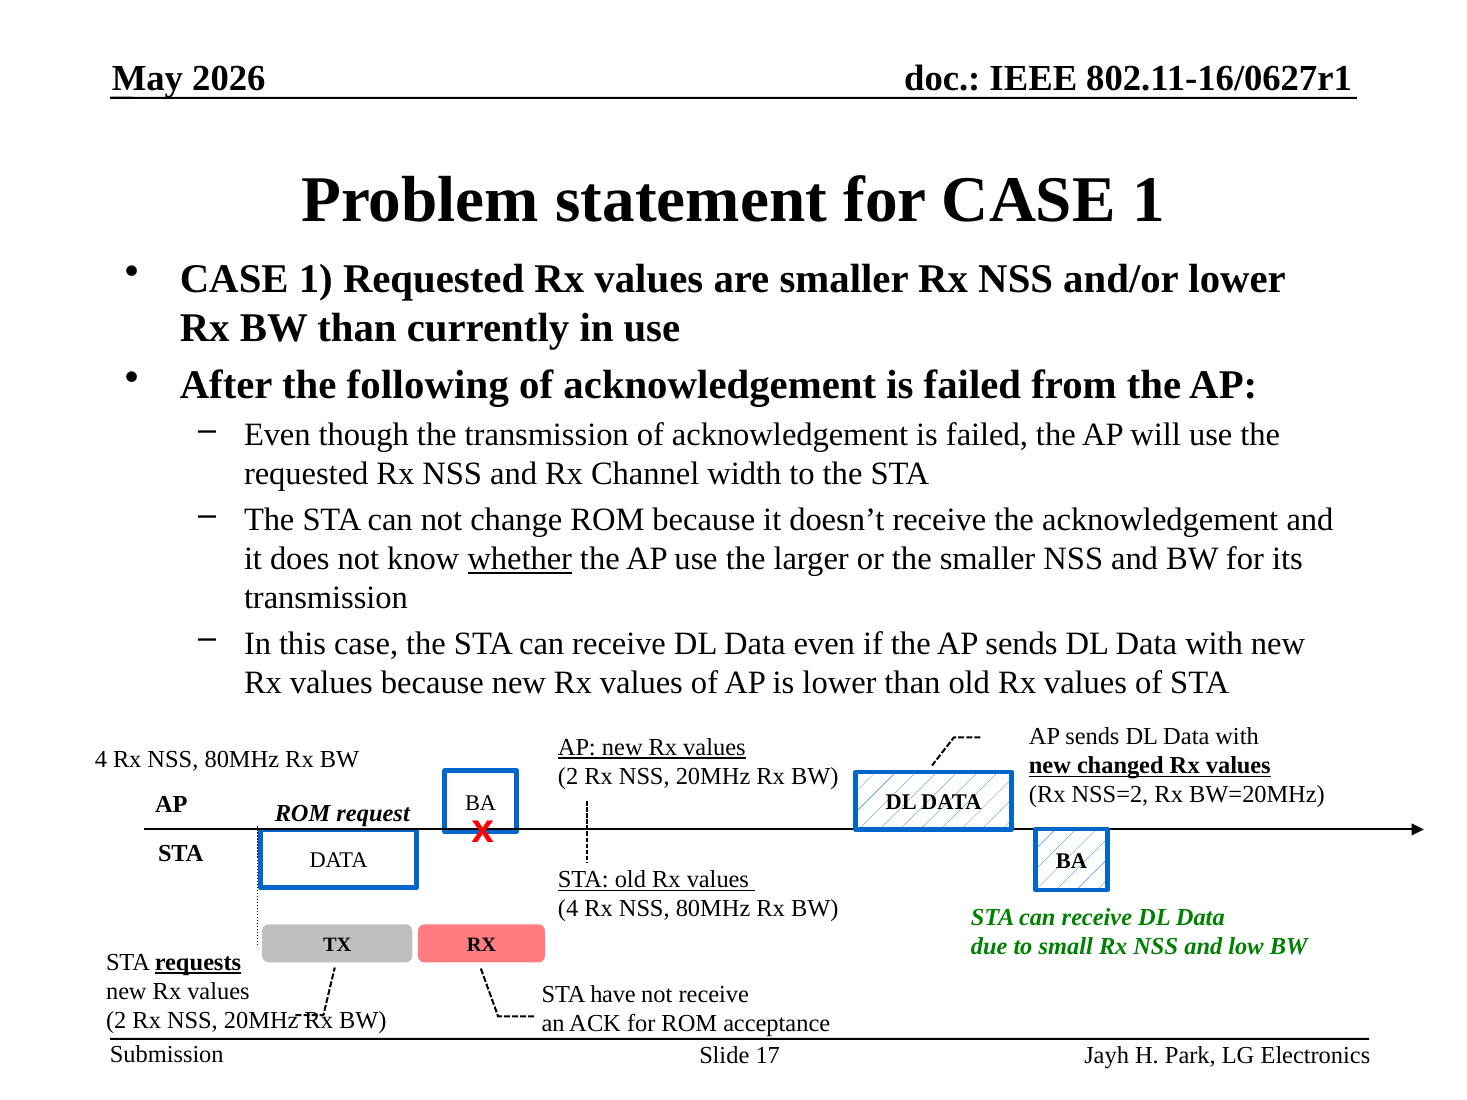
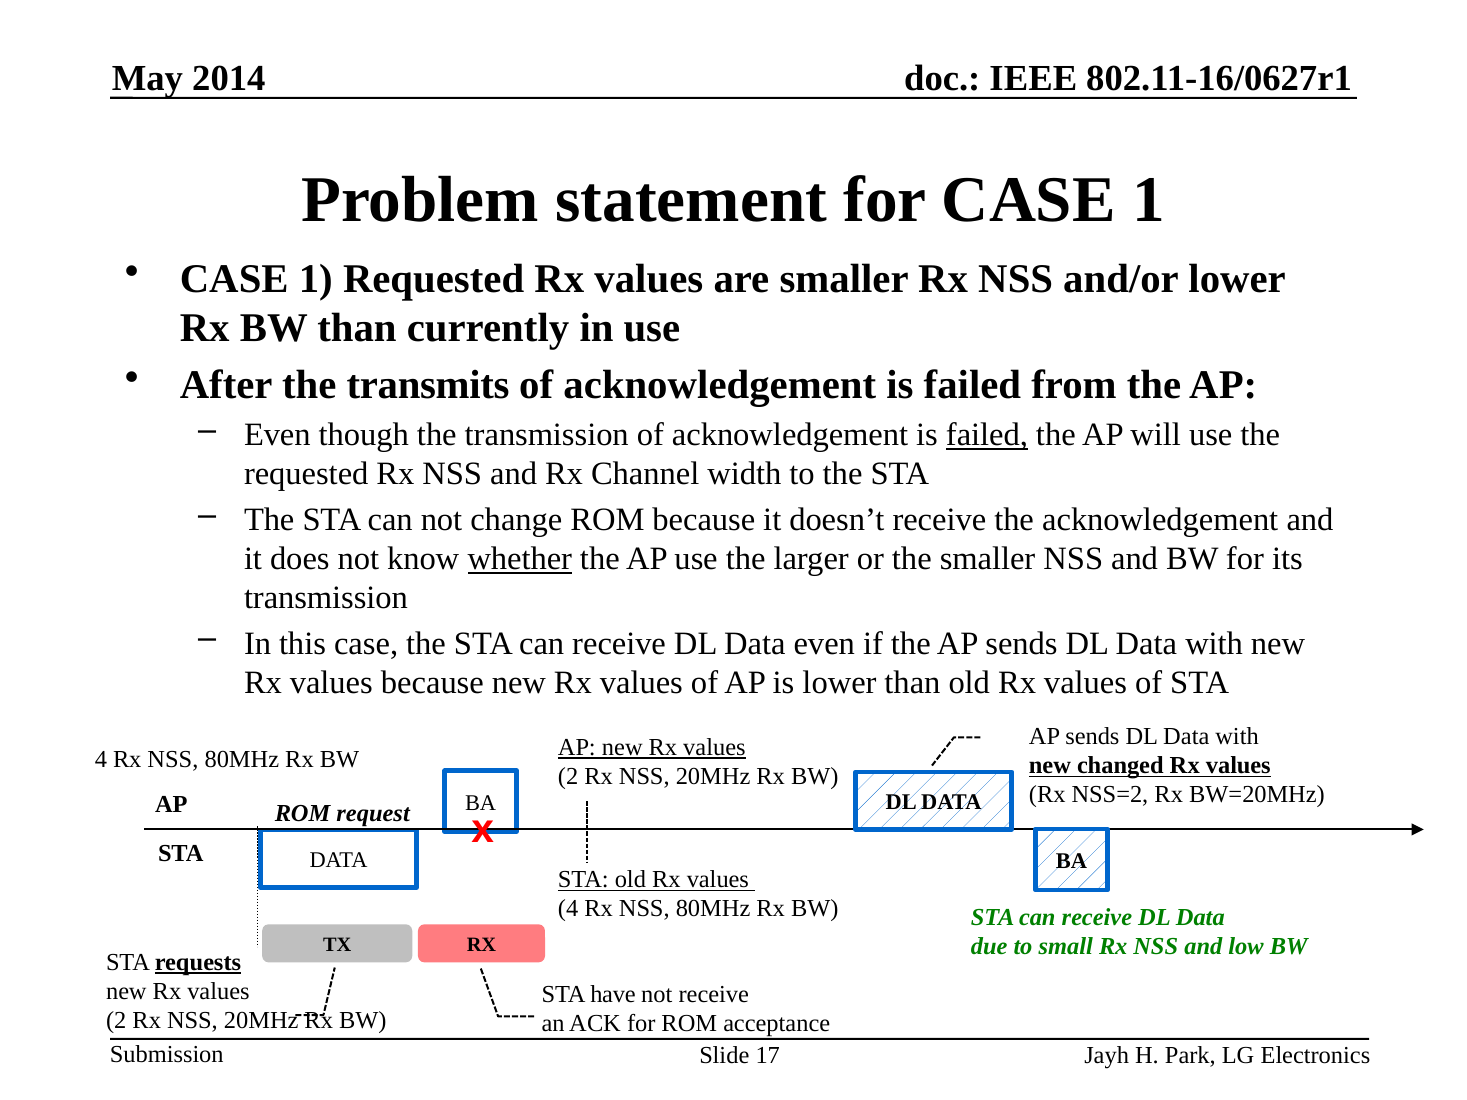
2026: 2026 -> 2014 (229, 78)
following: following -> transmits (428, 385)
failed underline: none -> present (987, 435)
